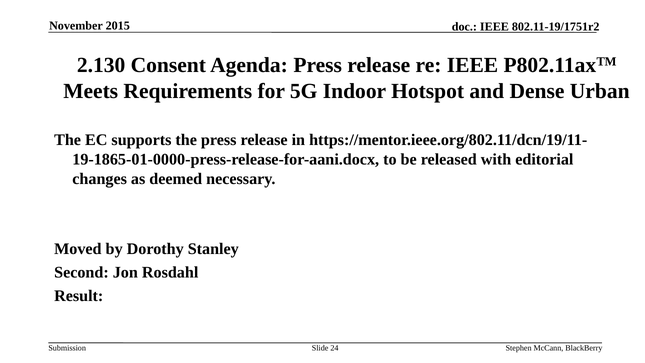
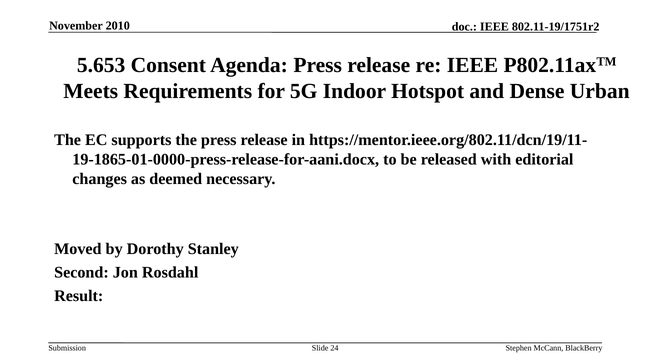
2015: 2015 -> 2010 (118, 26)
2.130: 2.130 -> 5.653 (101, 65)
